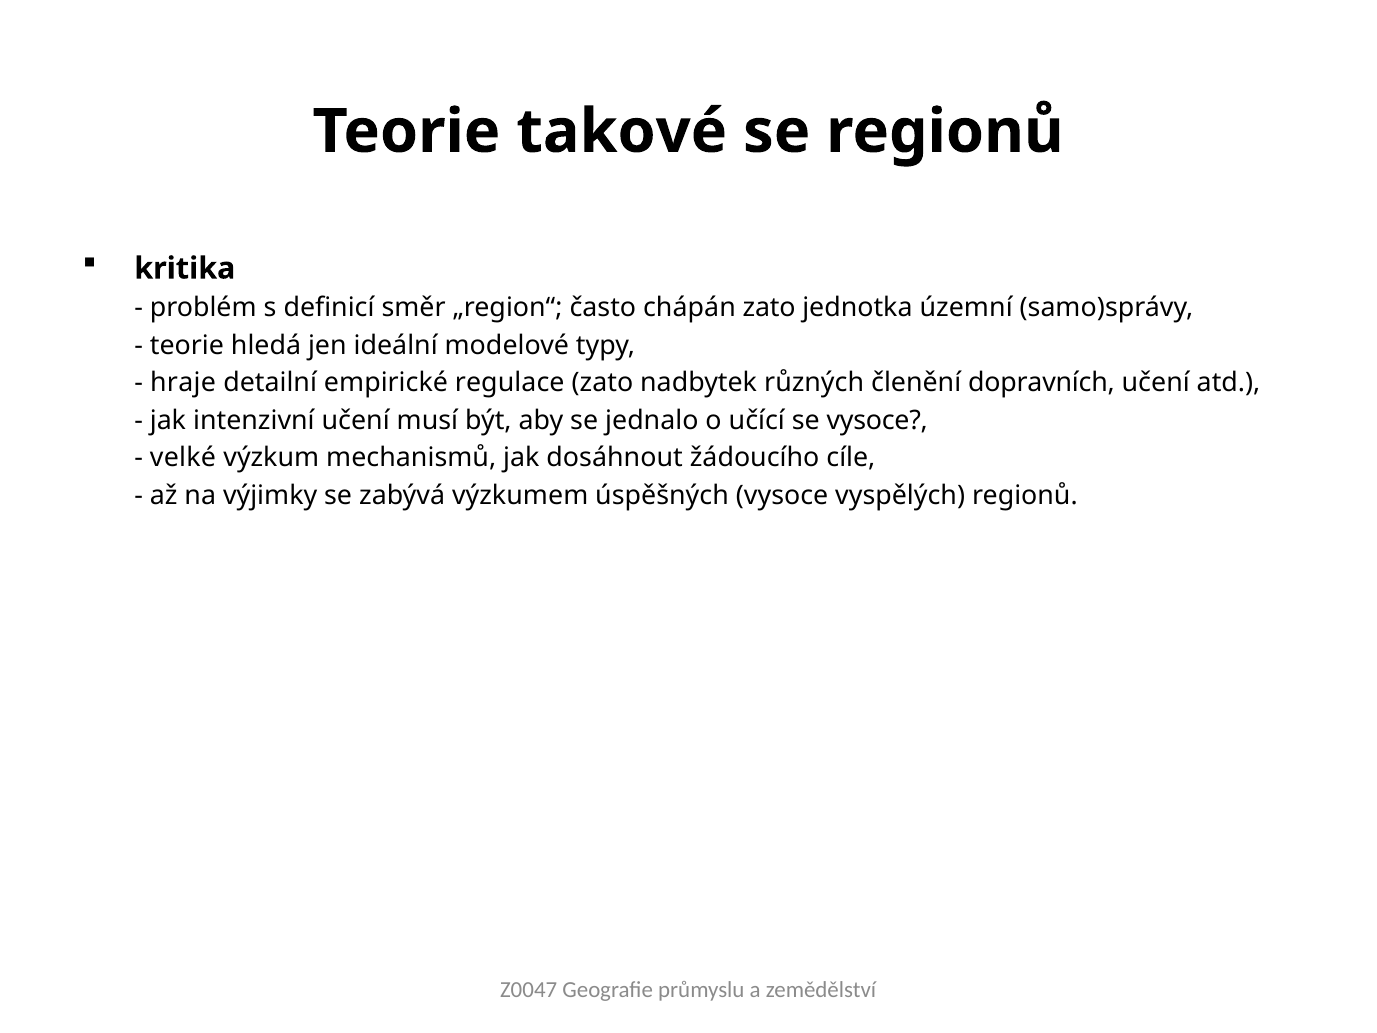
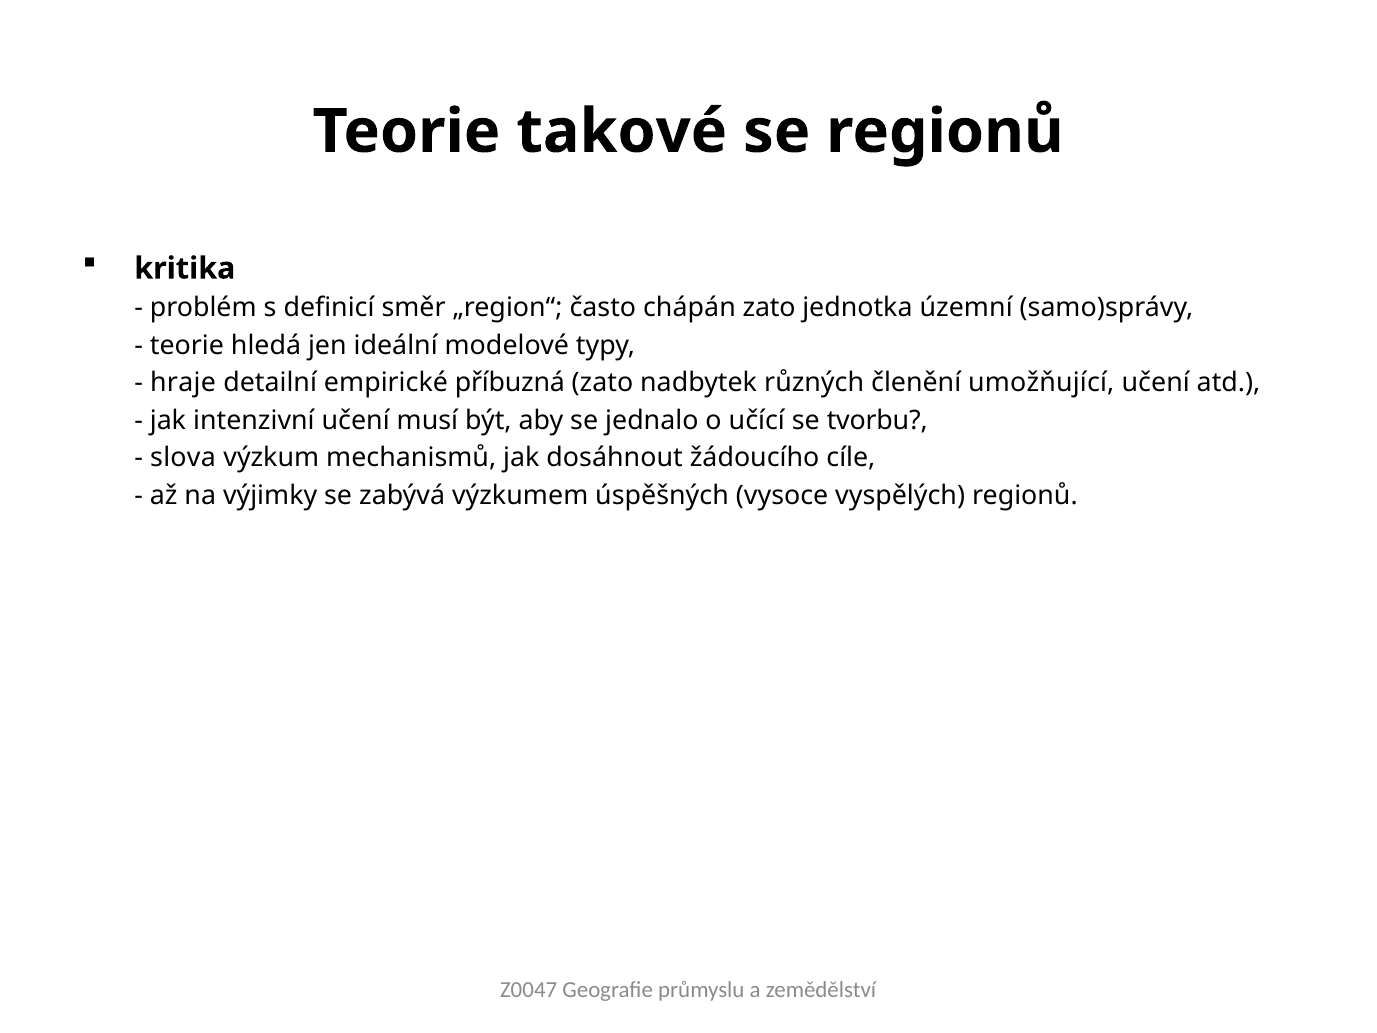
regulace: regulace -> příbuzná (510, 383)
dopravních: dopravních -> umožňující (1041, 383)
se vysoce: vysoce -> tvorbu (877, 420)
velké: velké -> slova (183, 458)
